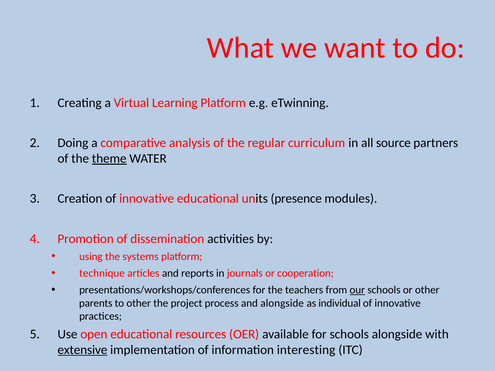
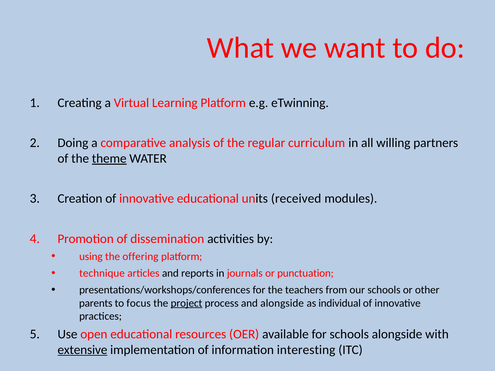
source: source -> willing (393, 143)
presence: presence -> received (296, 199)
systems: systems -> offering (140, 257)
cooperation: cooperation -> punctuation (305, 273)
our underline: present -> none (357, 290)
to other: other -> focus (139, 303)
project underline: none -> present (187, 303)
